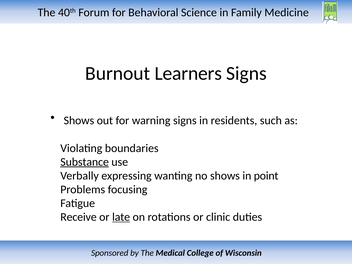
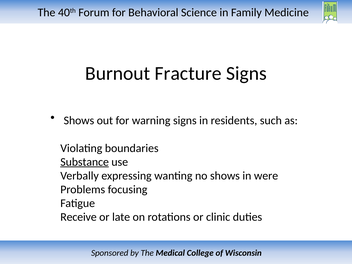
Learners: Learners -> Fracture (188, 74)
point: point -> were (266, 176)
late underline: present -> none (121, 217)
